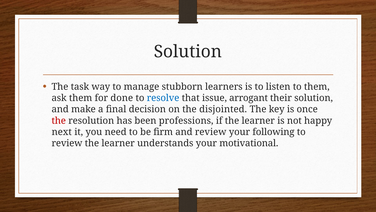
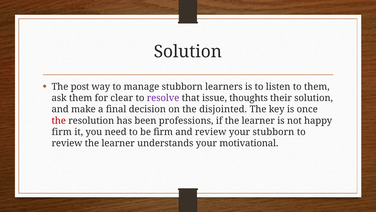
task: task -> post (80, 87)
done: done -> clear (122, 98)
resolve colour: blue -> purple (163, 98)
arrogant: arrogant -> thoughts (249, 98)
next: next -> firm (62, 132)
your following: following -> stubborn (273, 132)
